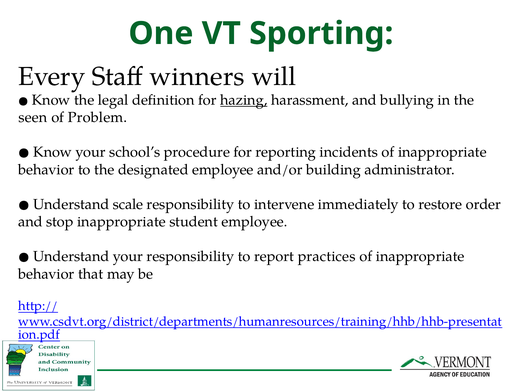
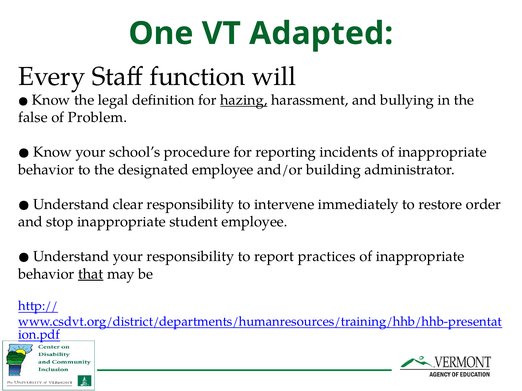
Sporting: Sporting -> Adapted (321, 33)
winners: winners -> function (197, 77)
seen: seen -> false (33, 118)
scale: scale -> clear (128, 205)
that underline: none -> present (91, 274)
